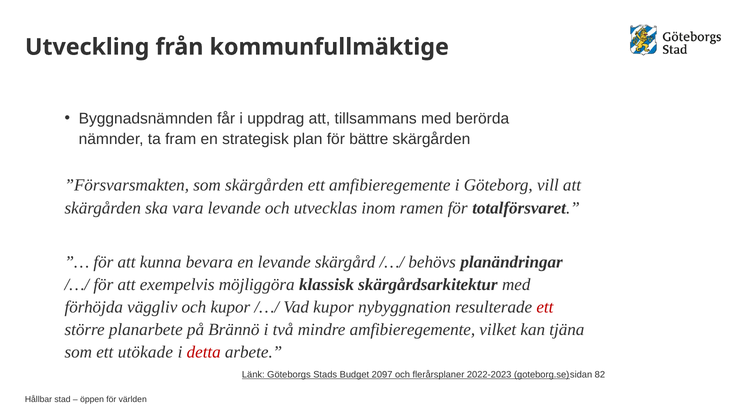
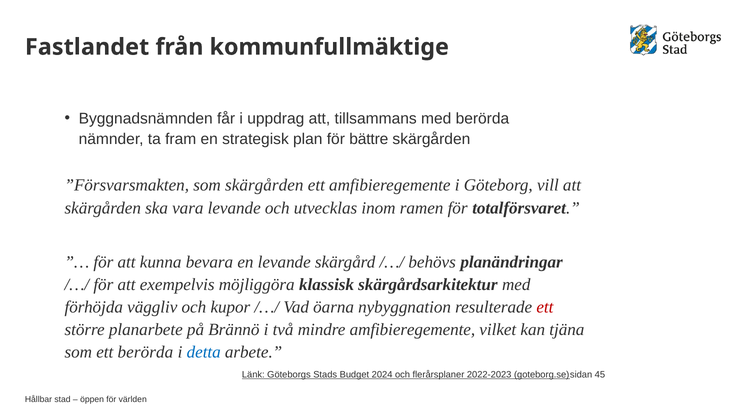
Utveckling: Utveckling -> Fastlandet (87, 47)
Vad kupor: kupor -> öarna (334, 308)
ett utökade: utökade -> berörda (145, 353)
detta colour: red -> blue (204, 353)
2097: 2097 -> 2024 (382, 375)
82: 82 -> 45 (600, 375)
